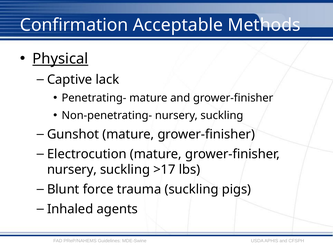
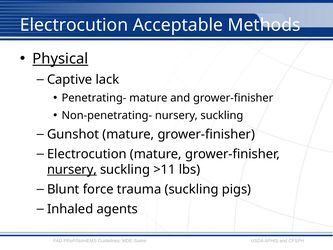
Confirmation: Confirmation -> Electrocution (74, 25)
nursery underline: none -> present (72, 169)
>17: >17 -> >11 (164, 169)
